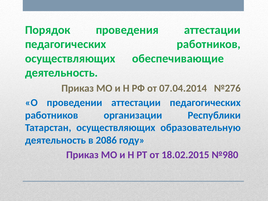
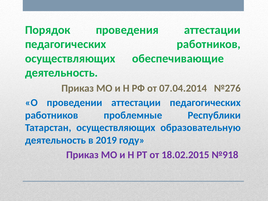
организации: организации -> проблемные (133, 115)
2086: 2086 -> 2019 (106, 140)
№980: №980 -> №918 (225, 155)
